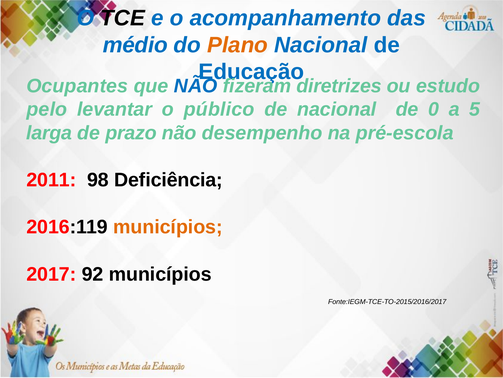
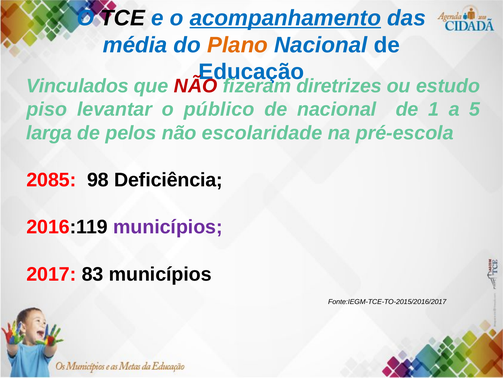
acompanhamento underline: none -> present (285, 18)
médio: médio -> média (135, 45)
Ocupantes: Ocupantes -> Vinculados (77, 86)
NÃO colour: blue -> red (196, 86)
pelo: pelo -> piso (47, 109)
0: 0 -> 1 (434, 109)
prazo: prazo -> pelos (131, 133)
desempenho: desempenho -> escolaridade (262, 133)
2011: 2011 -> 2085 (51, 180)
municípios colour: orange -> purple (168, 227)
92: 92 -> 83 (93, 274)
